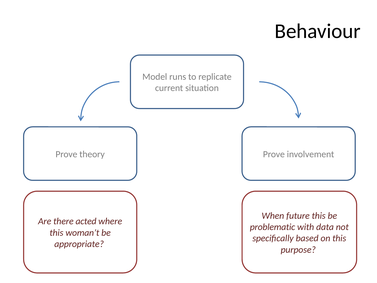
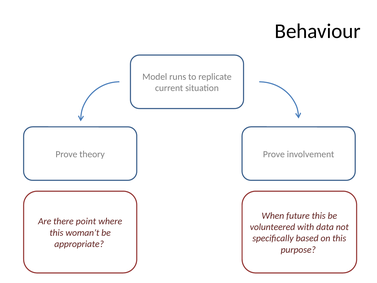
acted: acted -> point (86, 221)
problematic: problematic -> volunteered (273, 227)
